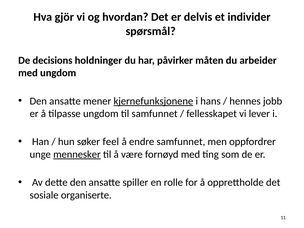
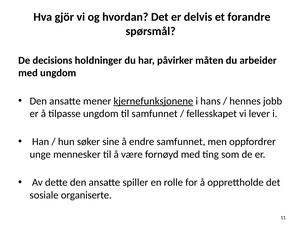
individer: individer -> forandre (249, 17)
feel: feel -> sine (111, 142)
mennesker underline: present -> none (77, 154)
